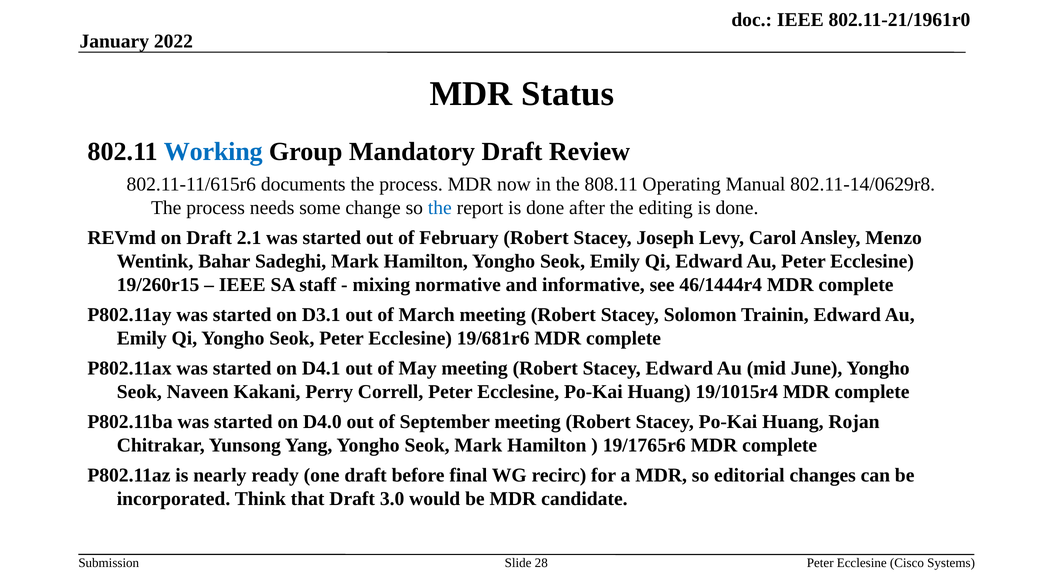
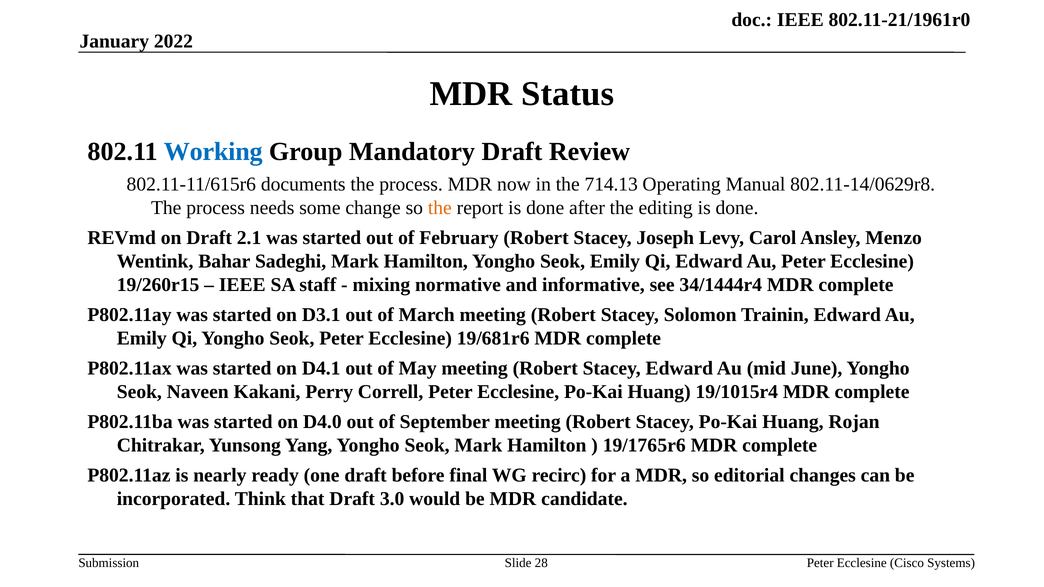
808.11: 808.11 -> 714.13 (611, 184)
the colour: blue -> orange (440, 208)
46/1444r4: 46/1444r4 -> 34/1444r4 (721, 285)
